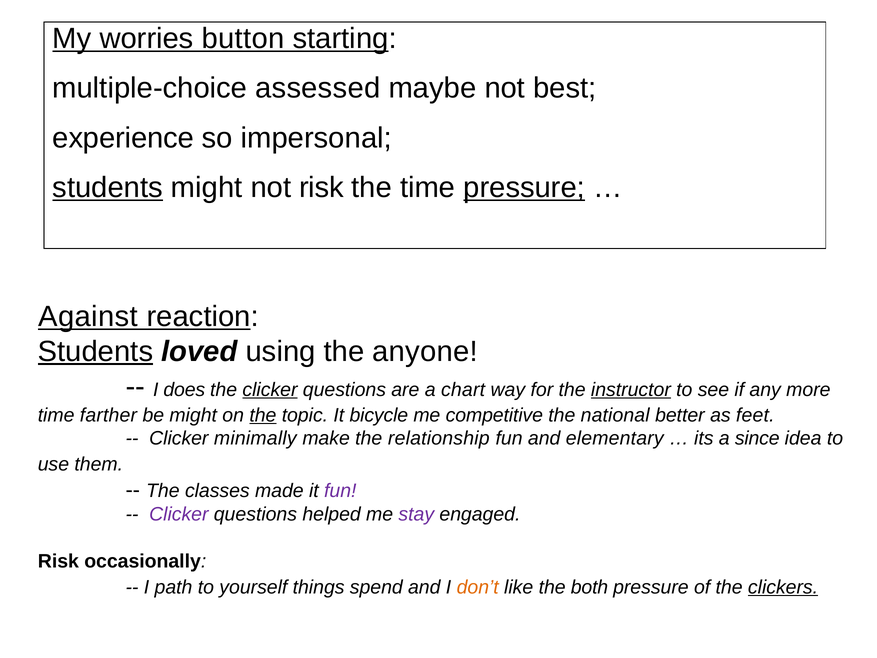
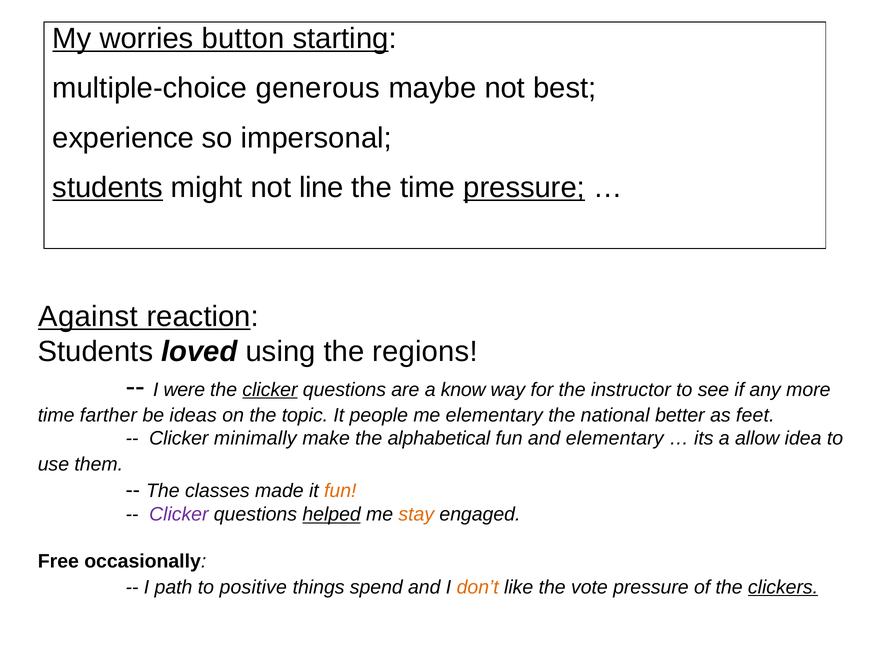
assessed: assessed -> generous (318, 88)
not risk: risk -> line (321, 188)
Students underline: present -> none (95, 351)
anyone: anyone -> regions (425, 351)
does: does -> were (184, 390)
chart: chart -> know (463, 390)
instructor underline: present -> none (631, 390)
be might: might -> ideas (193, 415)
the underline: present -> none (263, 415)
bicycle: bicycle -> people (379, 415)
me competitive: competitive -> elementary (494, 415)
relationship: relationship -> alphabetical (439, 438)
since: since -> allow (757, 438)
fun colour: purple -> orange (340, 490)
helped underline: none -> present (332, 514)
stay colour: purple -> orange (416, 514)
Risk: Risk -> Free (58, 561)
yourself: yourself -> positive (253, 587)
both: both -> vote (589, 587)
